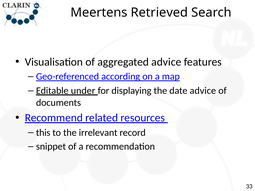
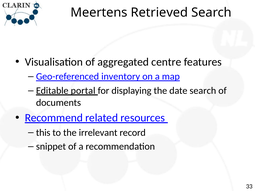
aggregated advice: advice -> centre (166, 62)
according: according -> inventory (121, 77)
under: under -> portal (83, 91)
date advice: advice -> search (203, 91)
